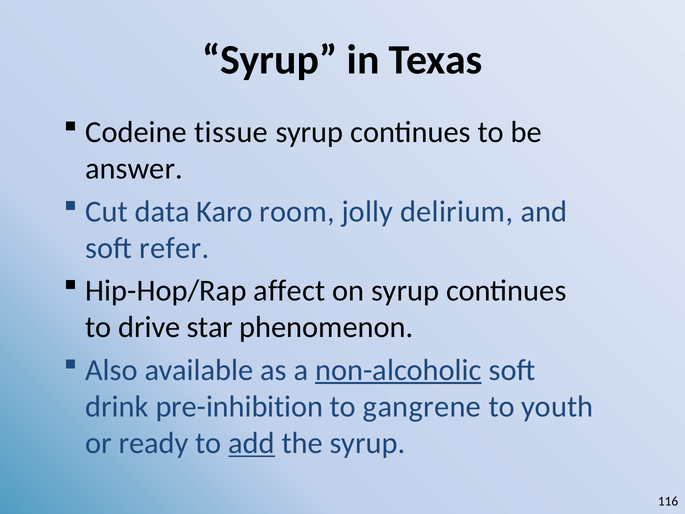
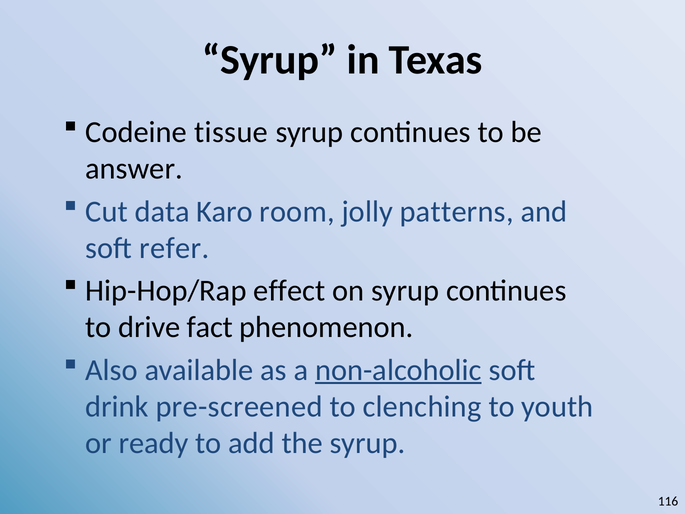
delirium: delirium -> patterns (457, 211)
affect: affect -> effect (289, 291)
star: star -> fact (210, 327)
pre-inhibition: pre-inhibition -> pre-screened (239, 406)
gangrene: gangrene -> clenching (422, 406)
add underline: present -> none (252, 443)
